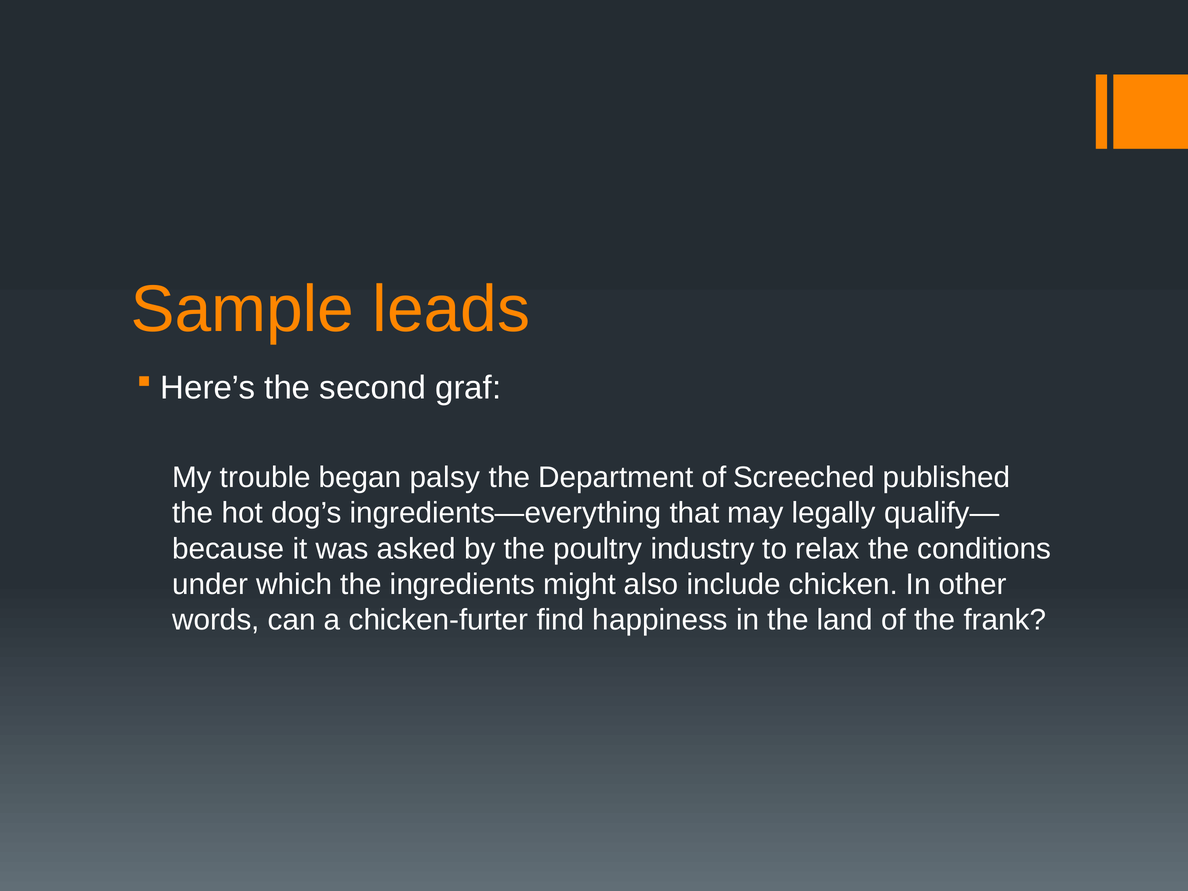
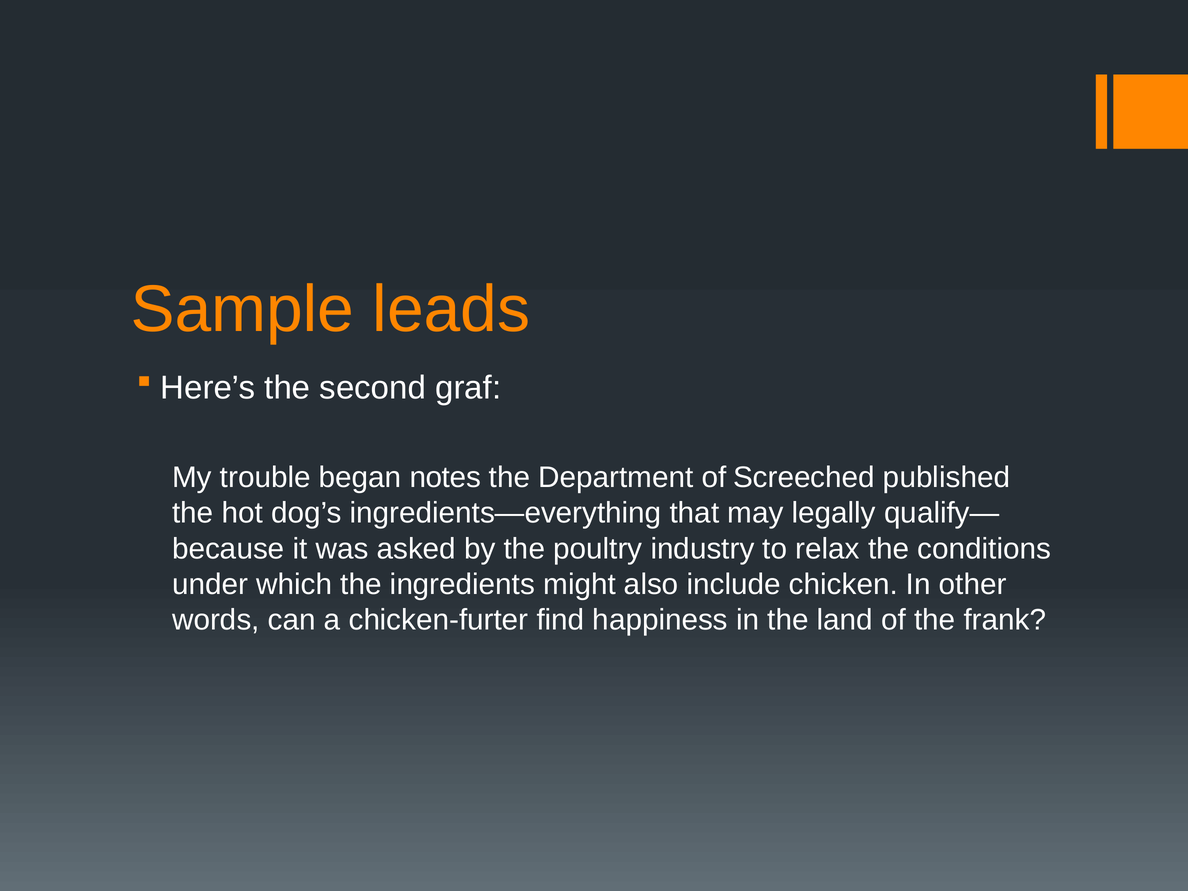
palsy: palsy -> notes (445, 477)
